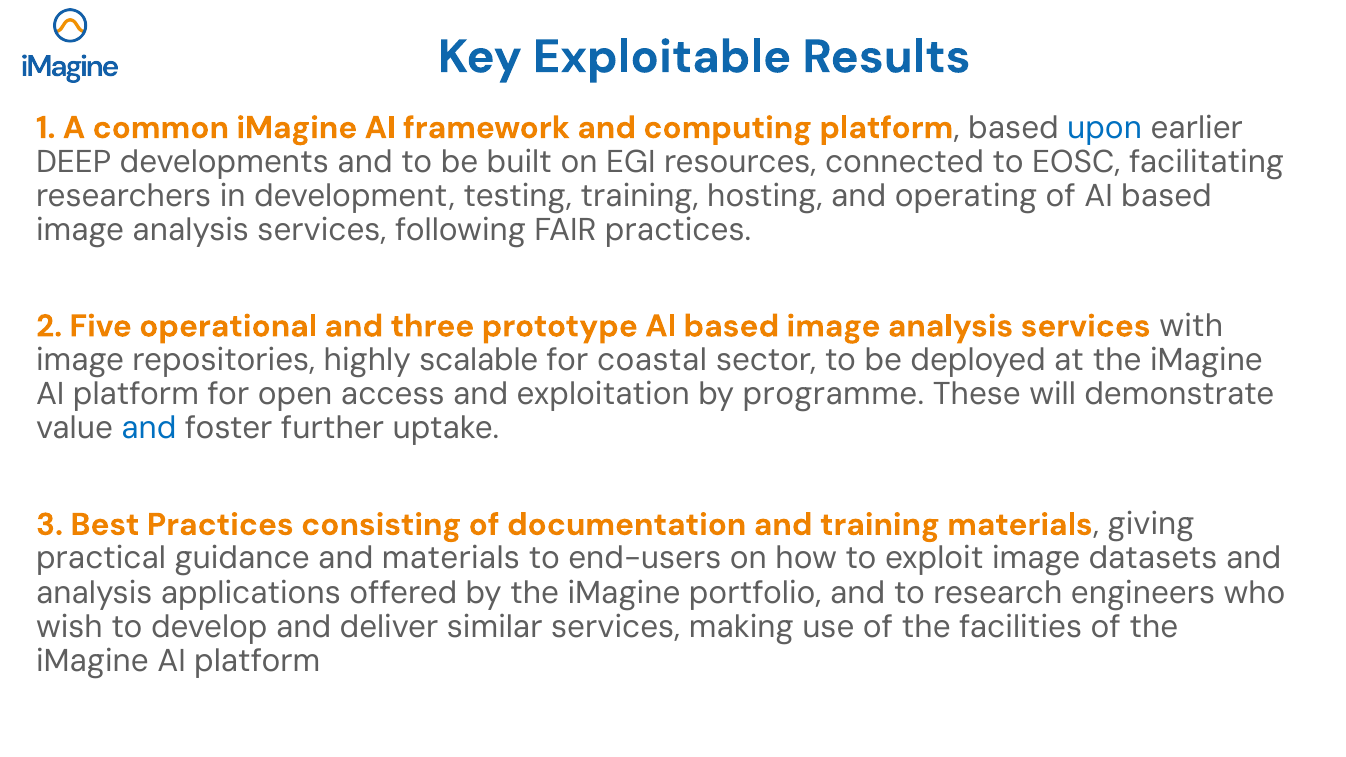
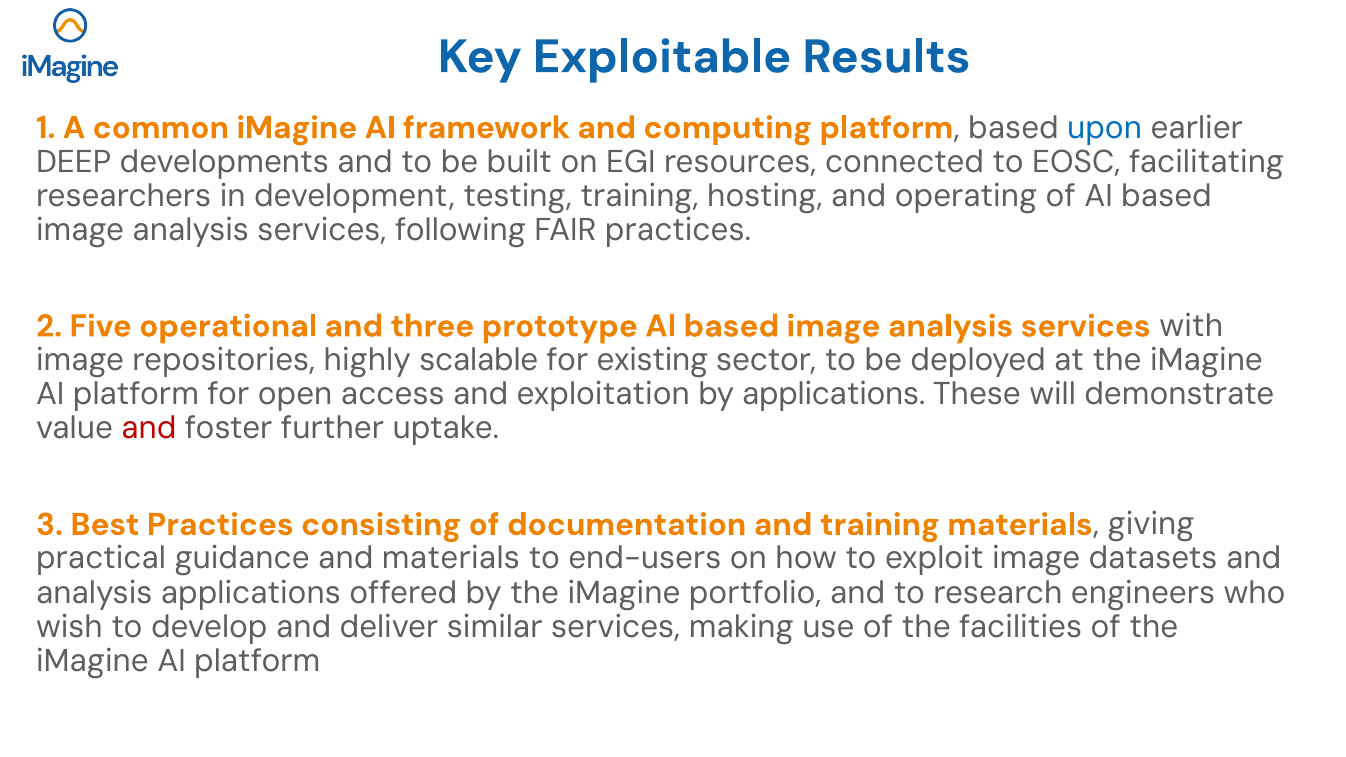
coastal: coastal -> existing (652, 360)
by programme: programme -> applications (834, 394)
and colour: blue -> red (149, 428)
